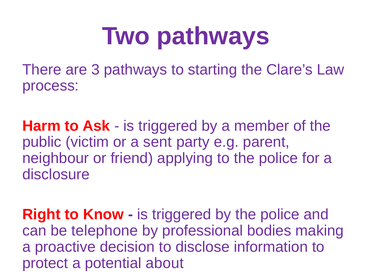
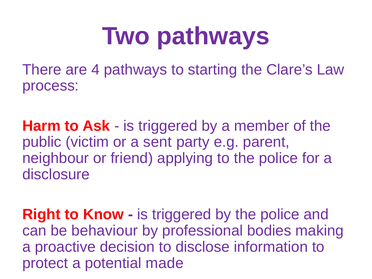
3: 3 -> 4 (96, 70)
telephone: telephone -> behaviour (105, 231)
about: about -> made (165, 263)
